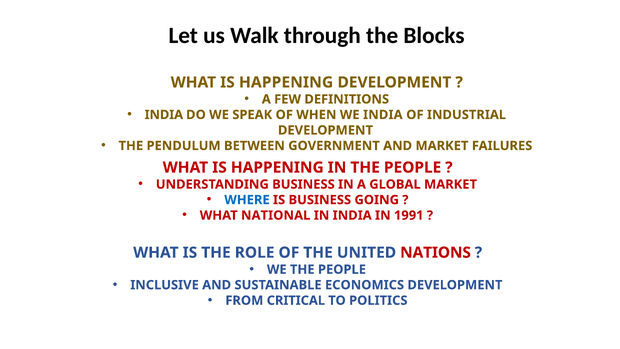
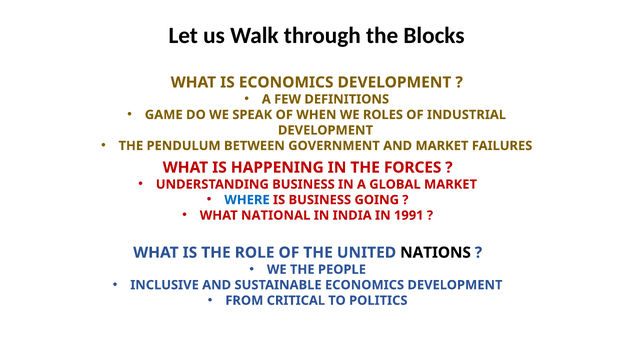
HAPPENING: HAPPENING -> ECONOMICS (286, 82)
INDIA: INDIA -> GAME (164, 115)
WE INDIA: INDIA -> ROLES (383, 115)
IN THE PEOPLE: PEOPLE -> FORCES (413, 167)
NATIONS colour: red -> black (436, 252)
